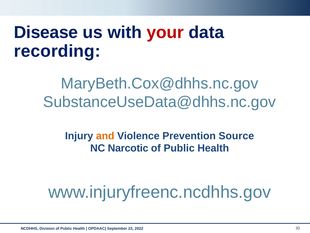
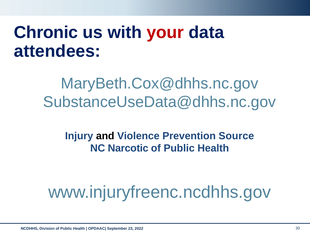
Disease: Disease -> Chronic (46, 32)
recording: recording -> attendees (57, 51)
and colour: orange -> black (105, 136)
